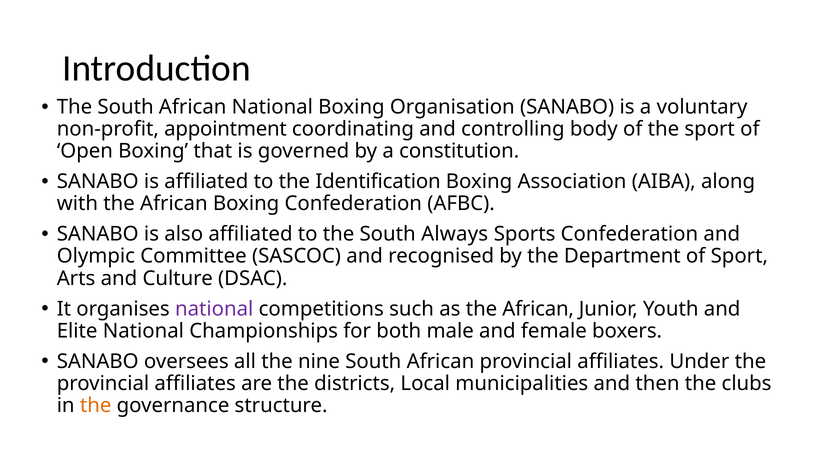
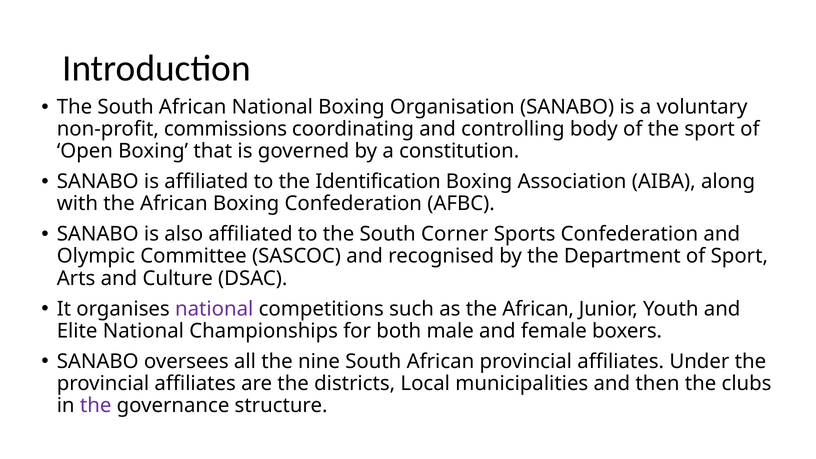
appointment: appointment -> commissions (226, 129)
Always: Always -> Corner (455, 234)
the colour: orange -> purple (96, 405)
